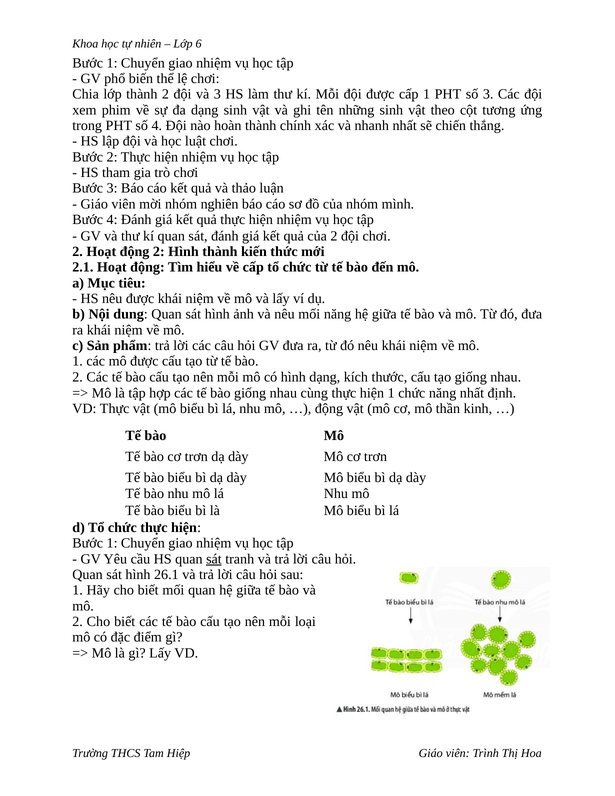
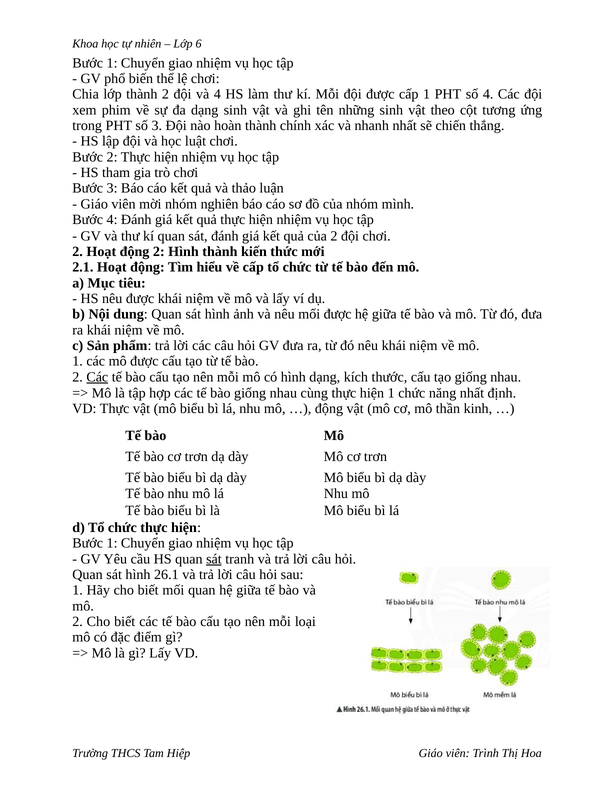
và 3: 3 -> 4 (217, 94)
số 3: 3 -> 4 (488, 94)
số 4: 4 -> 3 (157, 126)
mối năng: năng -> được (338, 314)
Các underline: none -> present (97, 377)
